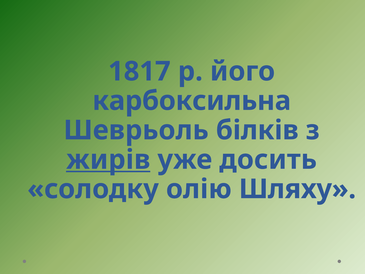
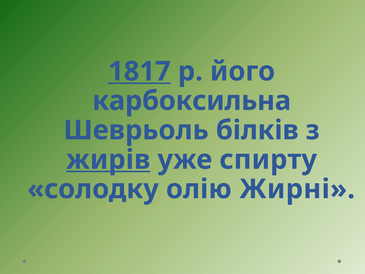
1817 underline: none -> present (139, 71)
досить: досить -> спирту (268, 160)
Шляху: Шляху -> Жирні (297, 189)
